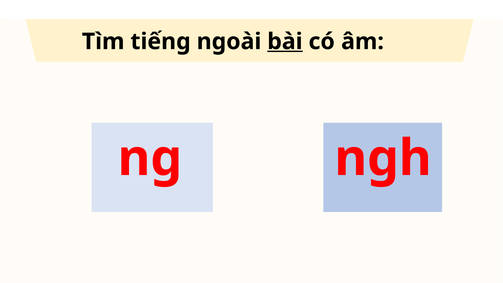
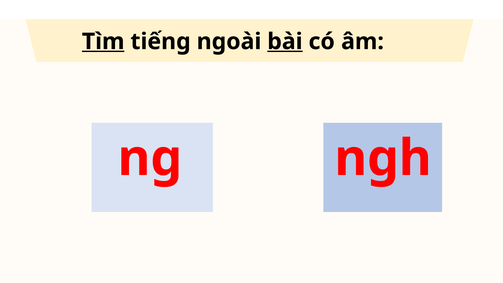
Tìm underline: none -> present (103, 42)
